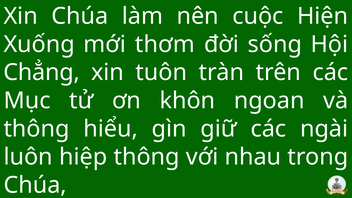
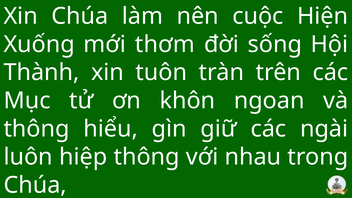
Chẳng: Chẳng -> Thành (41, 72)
